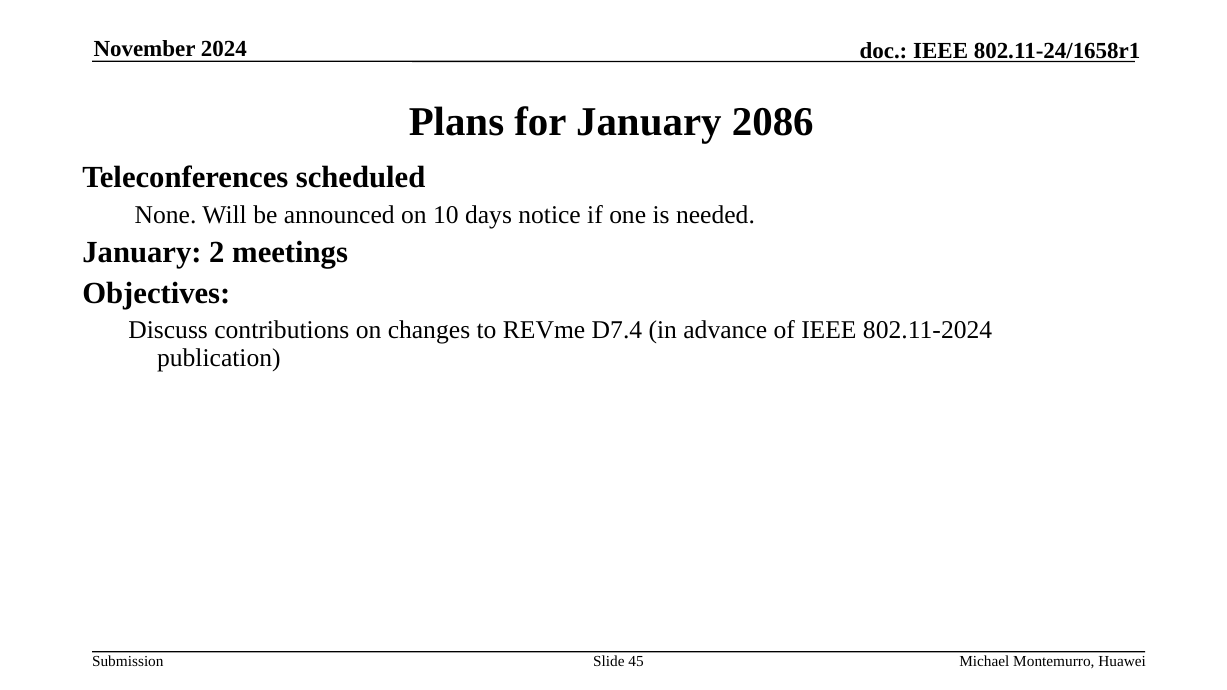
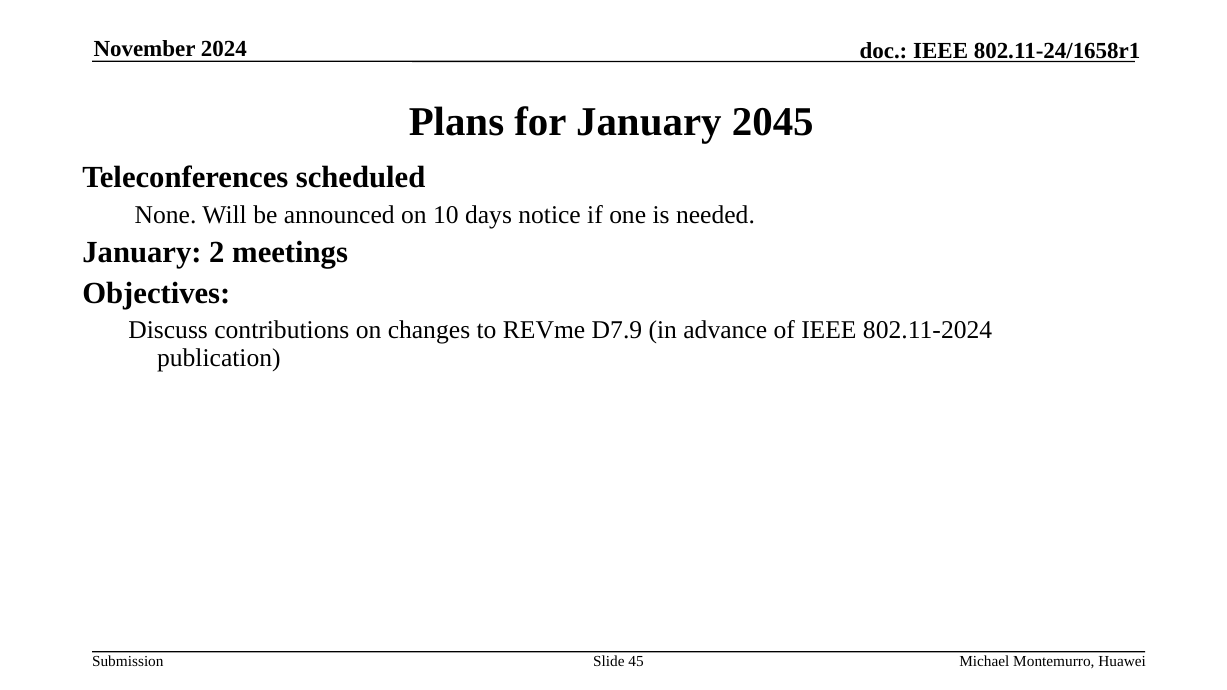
2086: 2086 -> 2045 (773, 122)
D7.4: D7.4 -> D7.9 (617, 330)
